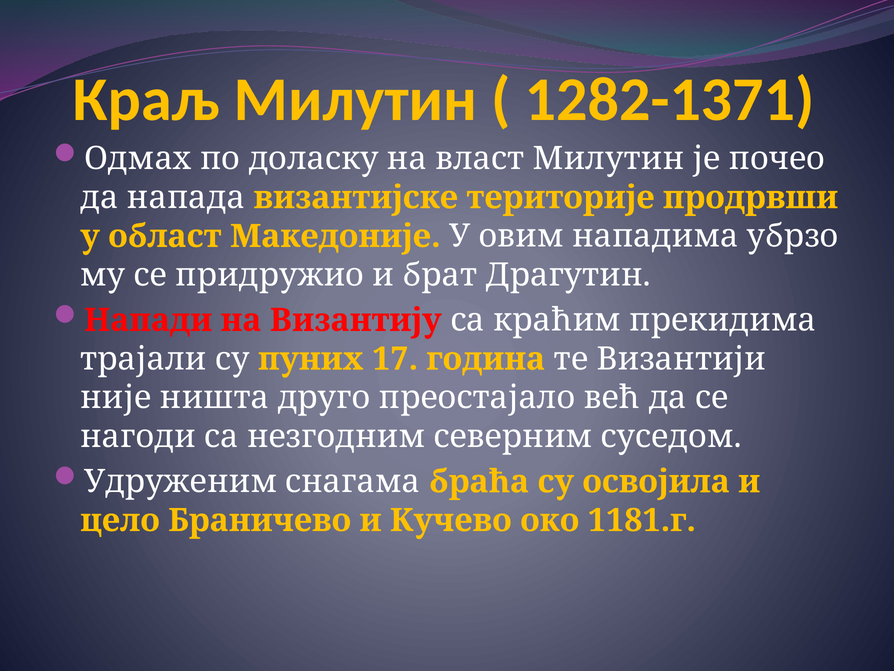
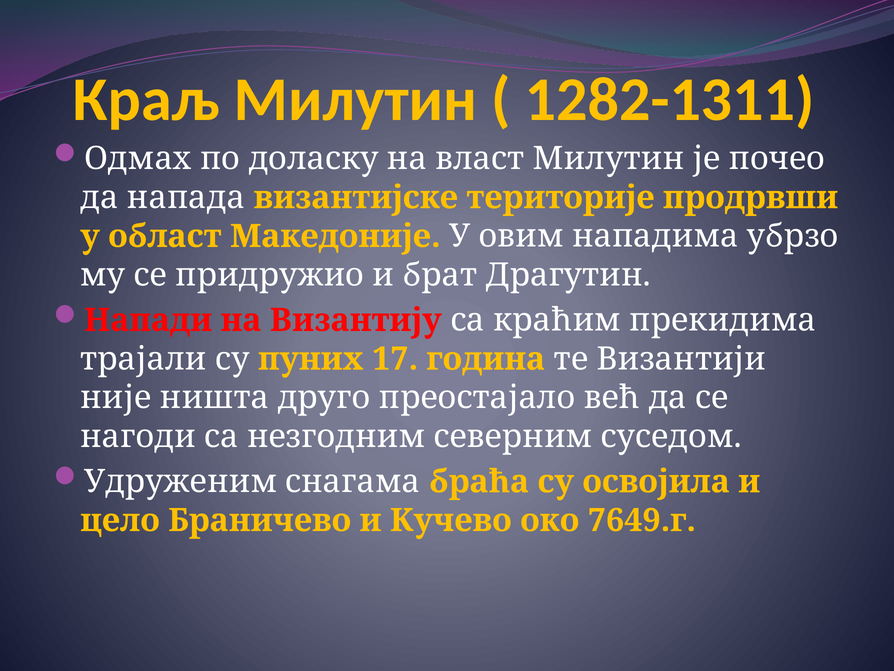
1282-1371: 1282-1371 -> 1282-1311 (670, 100)
1181.г: 1181.г -> 7649.г (642, 520)
